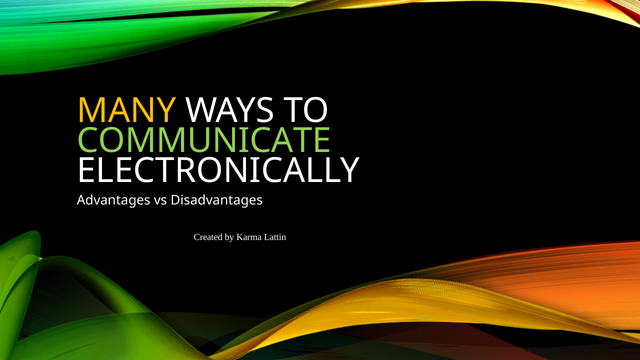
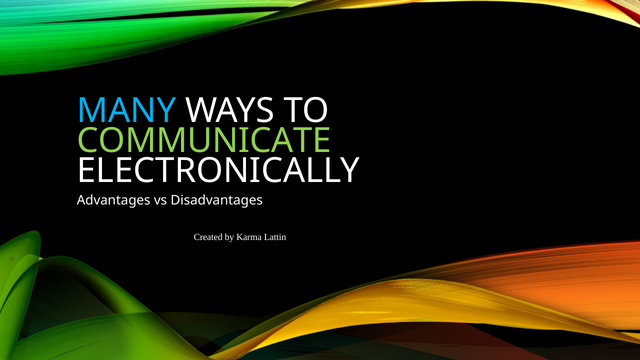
MANY colour: yellow -> light blue (127, 111)
